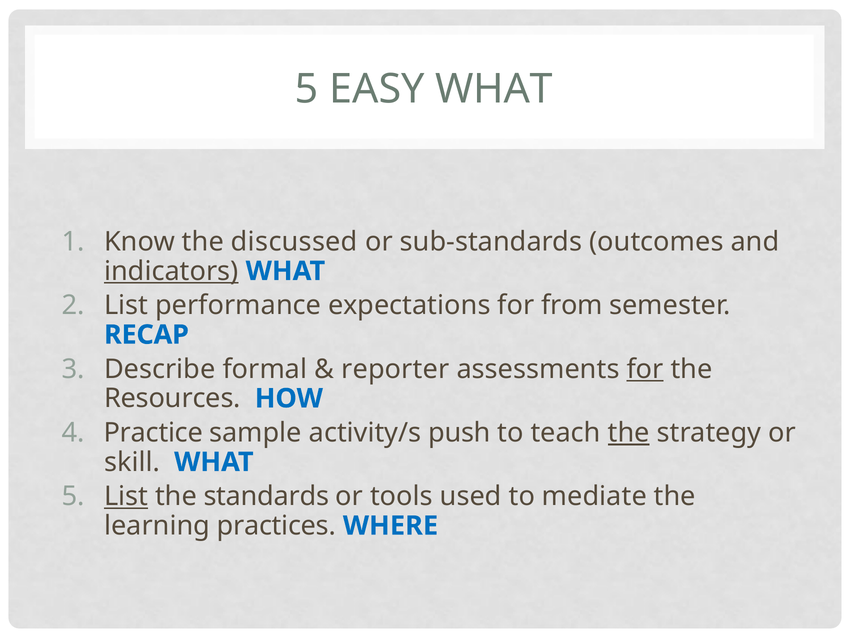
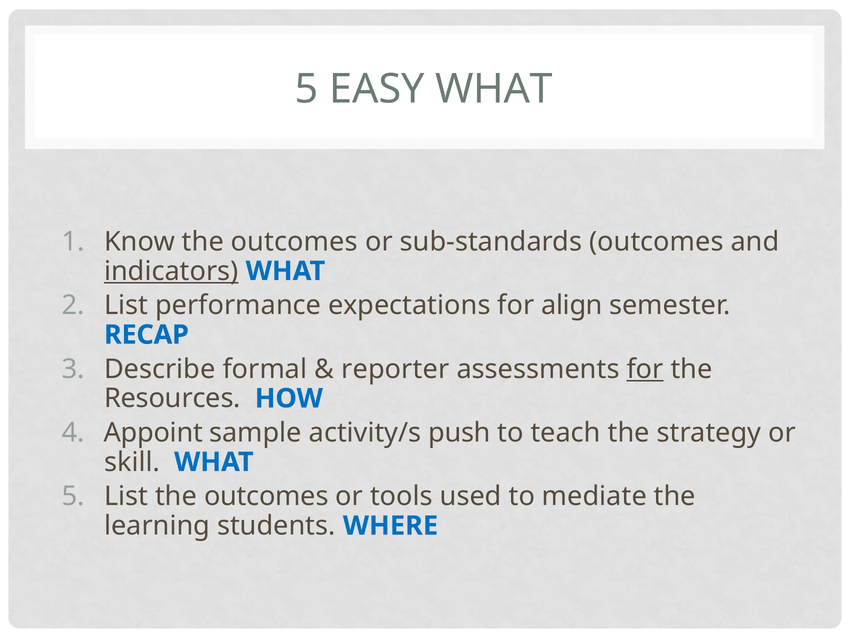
Know the discussed: discussed -> outcomes (294, 242)
from: from -> align (572, 306)
Practice: Practice -> Appoint (153, 433)
the underline: present -> none (629, 433)
List underline: present -> none (126, 497)
standards: standards -> outcomes (266, 497)
practices: practices -> students (276, 526)
